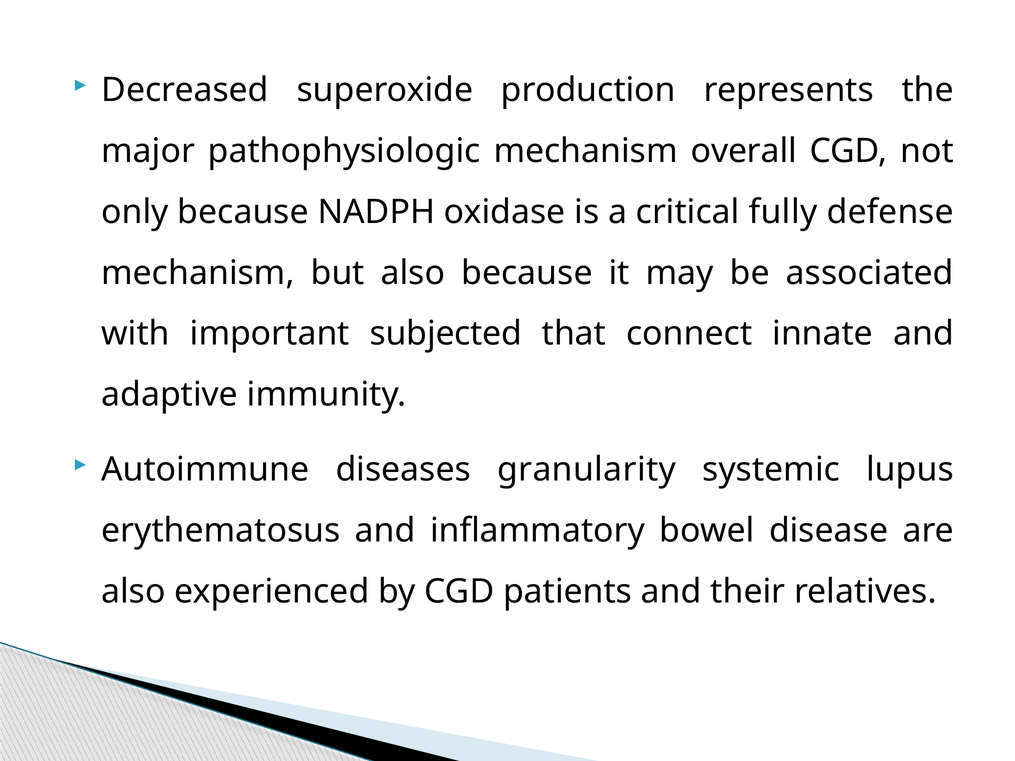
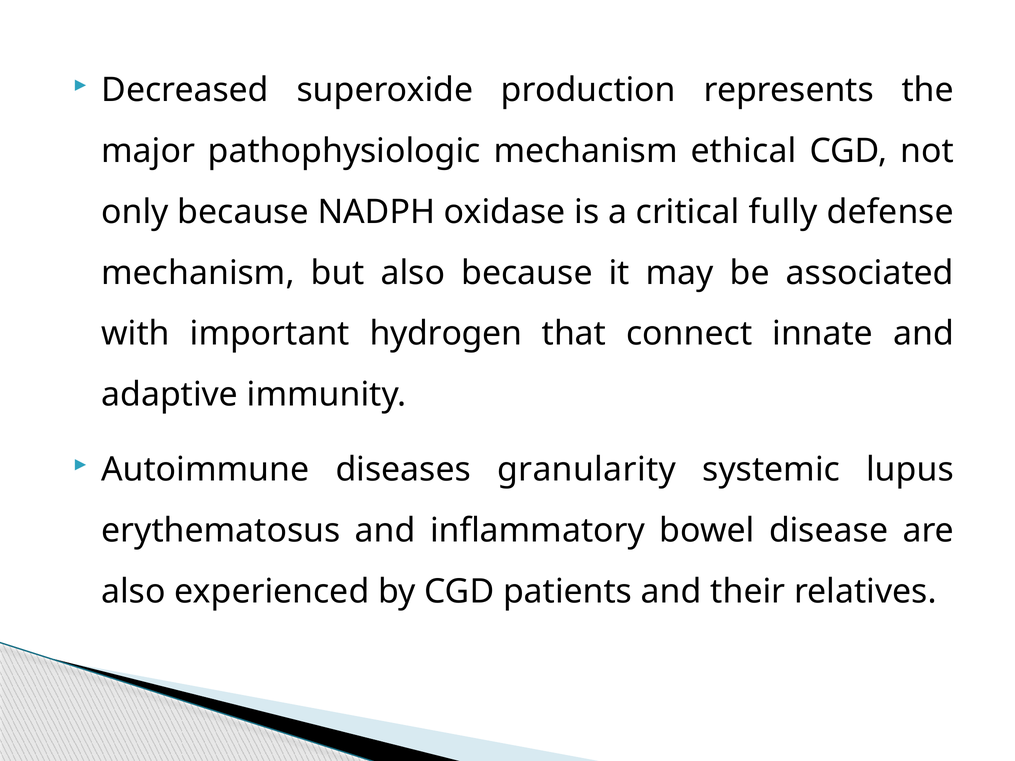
overall: overall -> ethical (744, 151)
subjected: subjected -> hydrogen (446, 334)
